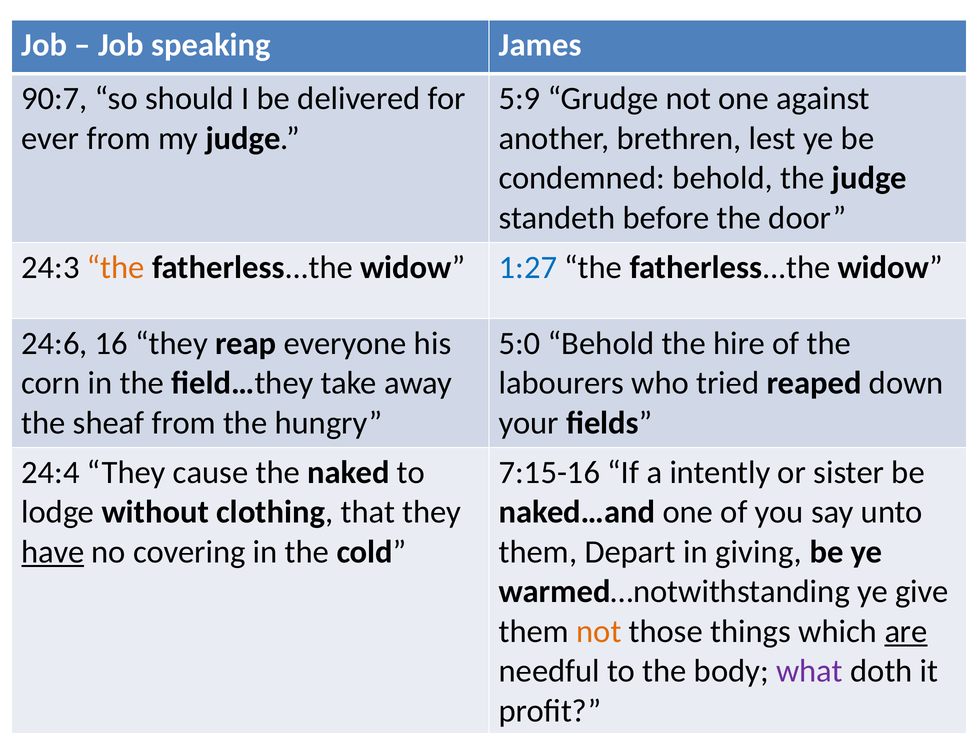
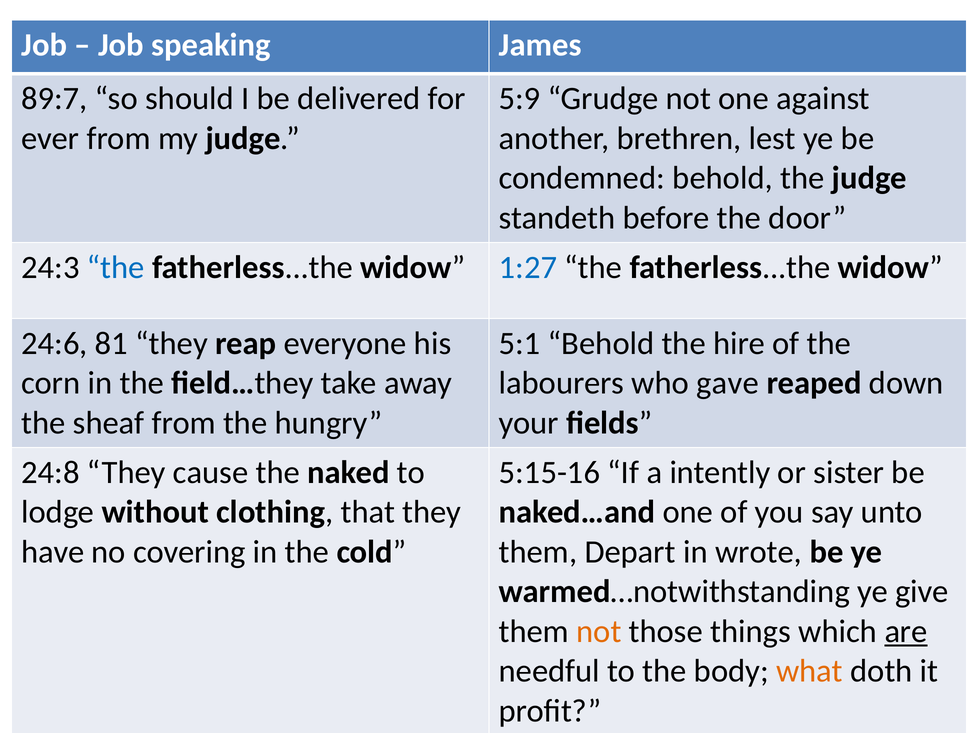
90:7: 90:7 -> 89:7 (54, 99)
the colour: orange -> blue (116, 268)
16: 16 -> 81 (111, 344)
5:0: 5:0 -> 5:1 (520, 344)
tried: tried -> gave (728, 383)
24:4: 24:4 -> 24:8 (50, 473)
7:15-16: 7:15-16 -> 5:15-16 (549, 473)
have underline: present -> none (53, 552)
giving: giving -> wrote (759, 552)
what colour: purple -> orange (810, 672)
